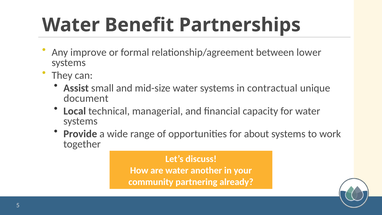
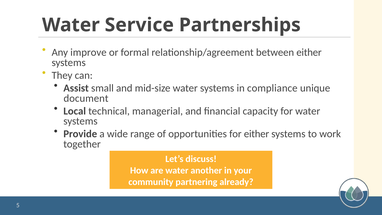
Benefit: Benefit -> Service (139, 25)
between lower: lower -> either (309, 52)
contractual: contractual -> compliance (272, 88)
for about: about -> either (257, 134)
